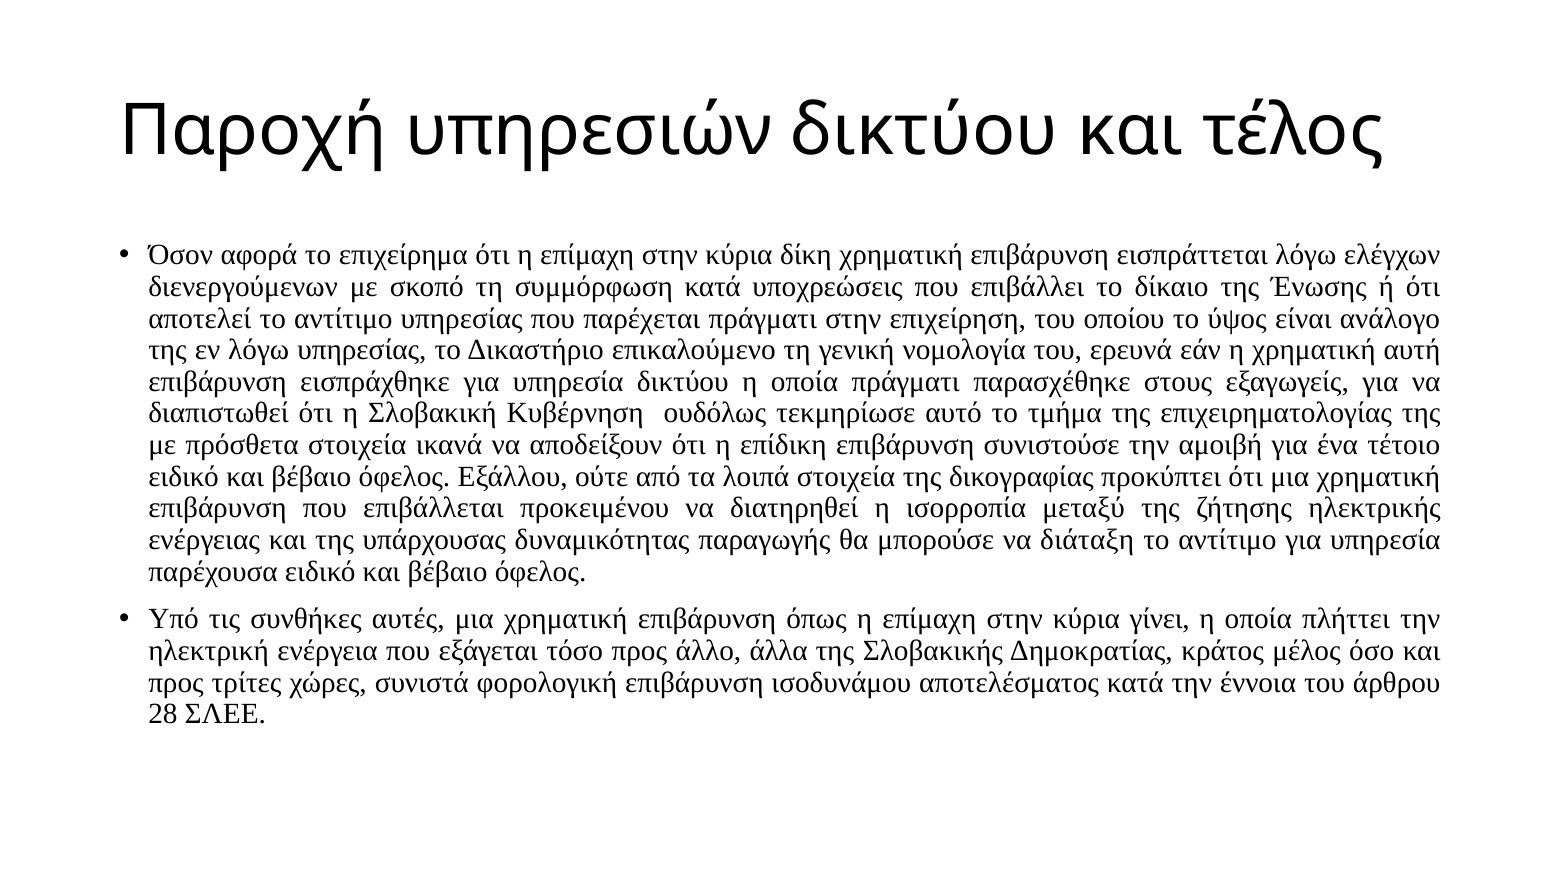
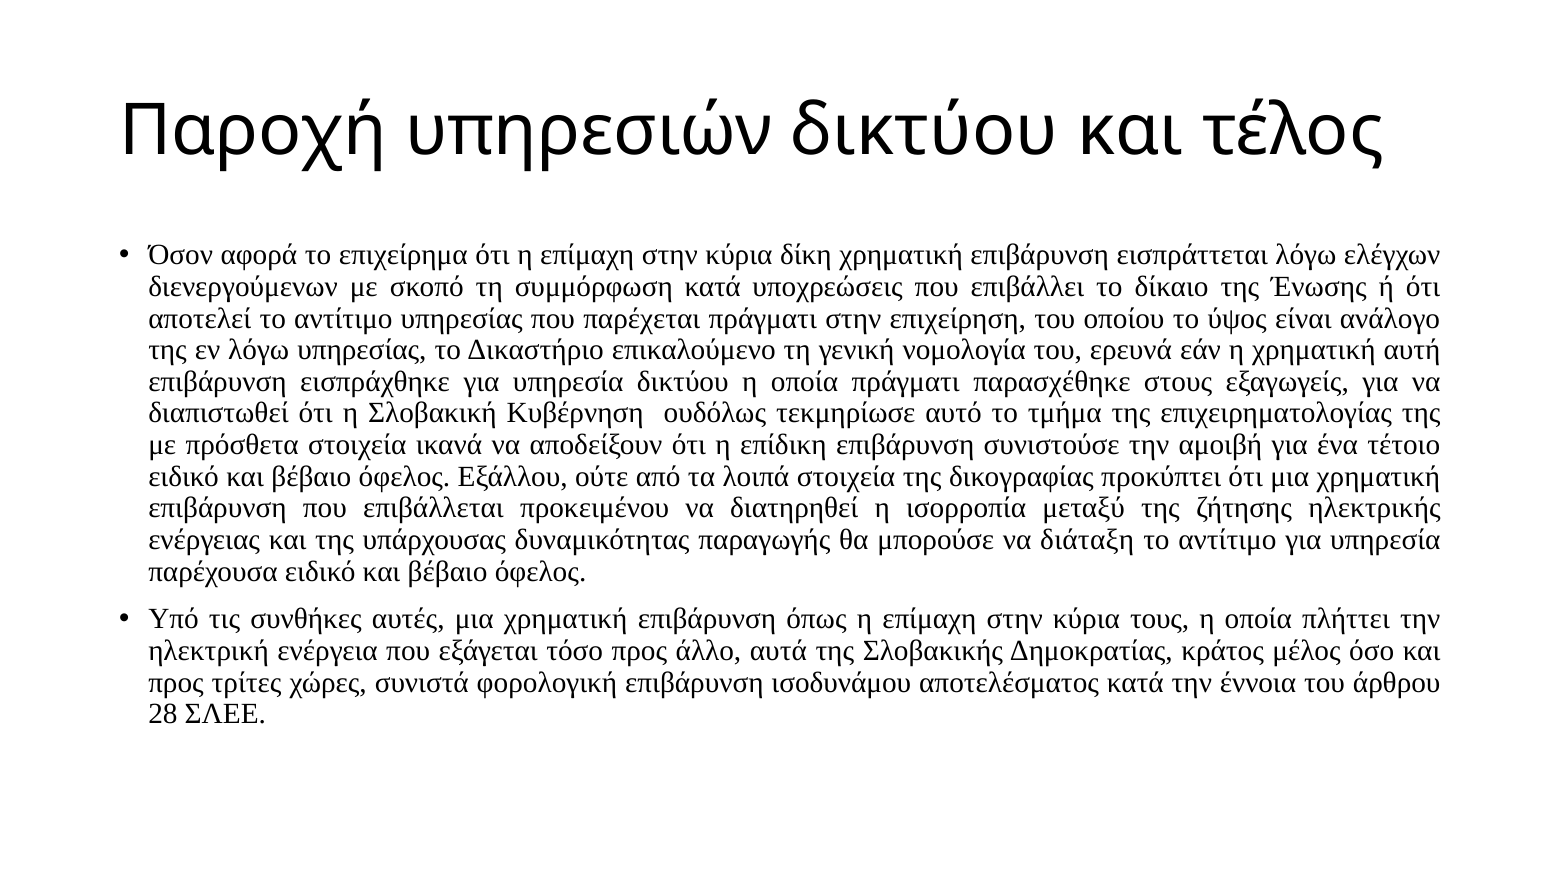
γίνει: γίνει -> τους (1160, 619)
άλλα: άλλα -> αυτά (778, 651)
